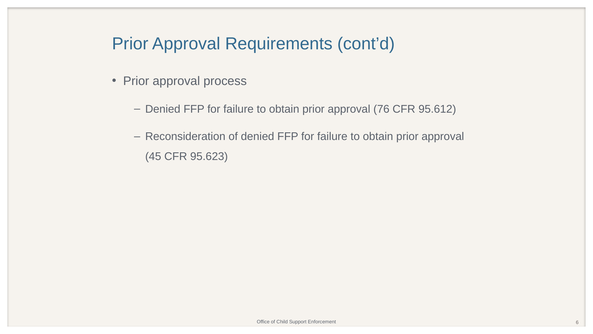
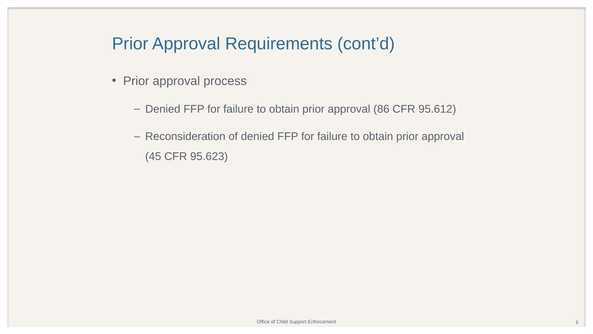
76: 76 -> 86 (381, 109)
